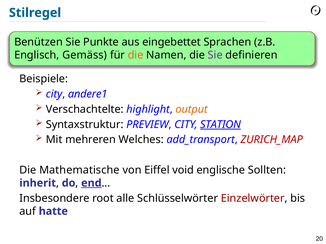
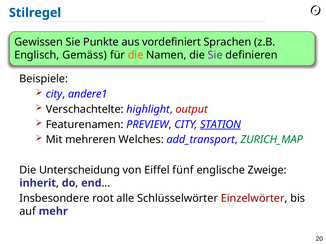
Benützen: Benützen -> Gewissen (39, 42)
eingebettet: eingebettet -> vordefiniert (172, 42)
output colour: orange -> red (192, 109)
Syntaxstruktur: Syntaxstruktur -> Featurenamen (85, 125)
ZURICH_MAP colour: red -> green (272, 140)
Mathematische: Mathematische -> Unterscheidung (80, 170)
void: void -> fünf (183, 170)
Sollten: Sollten -> Zweige (267, 170)
end underline: present -> none (91, 183)
hatte: hatte -> mehr (53, 212)
